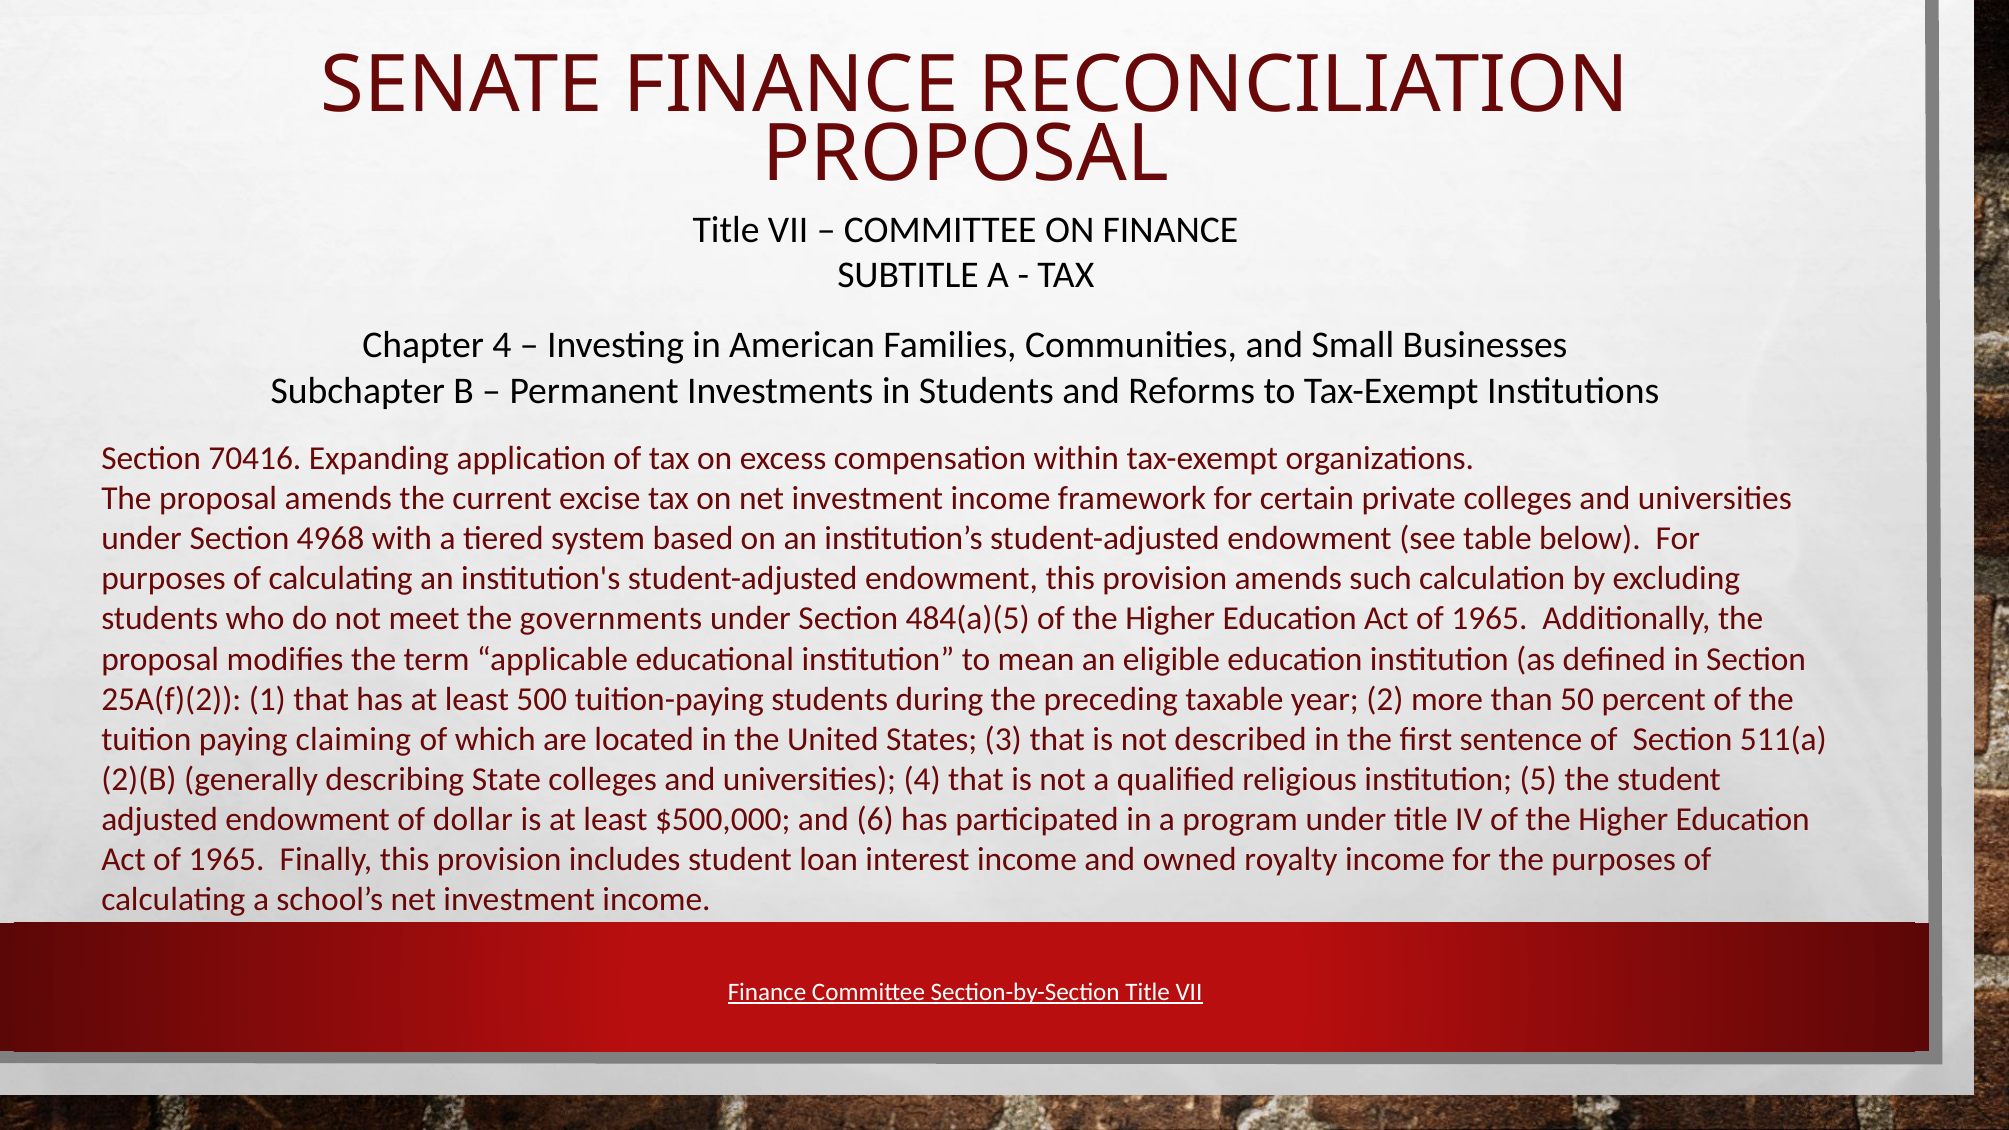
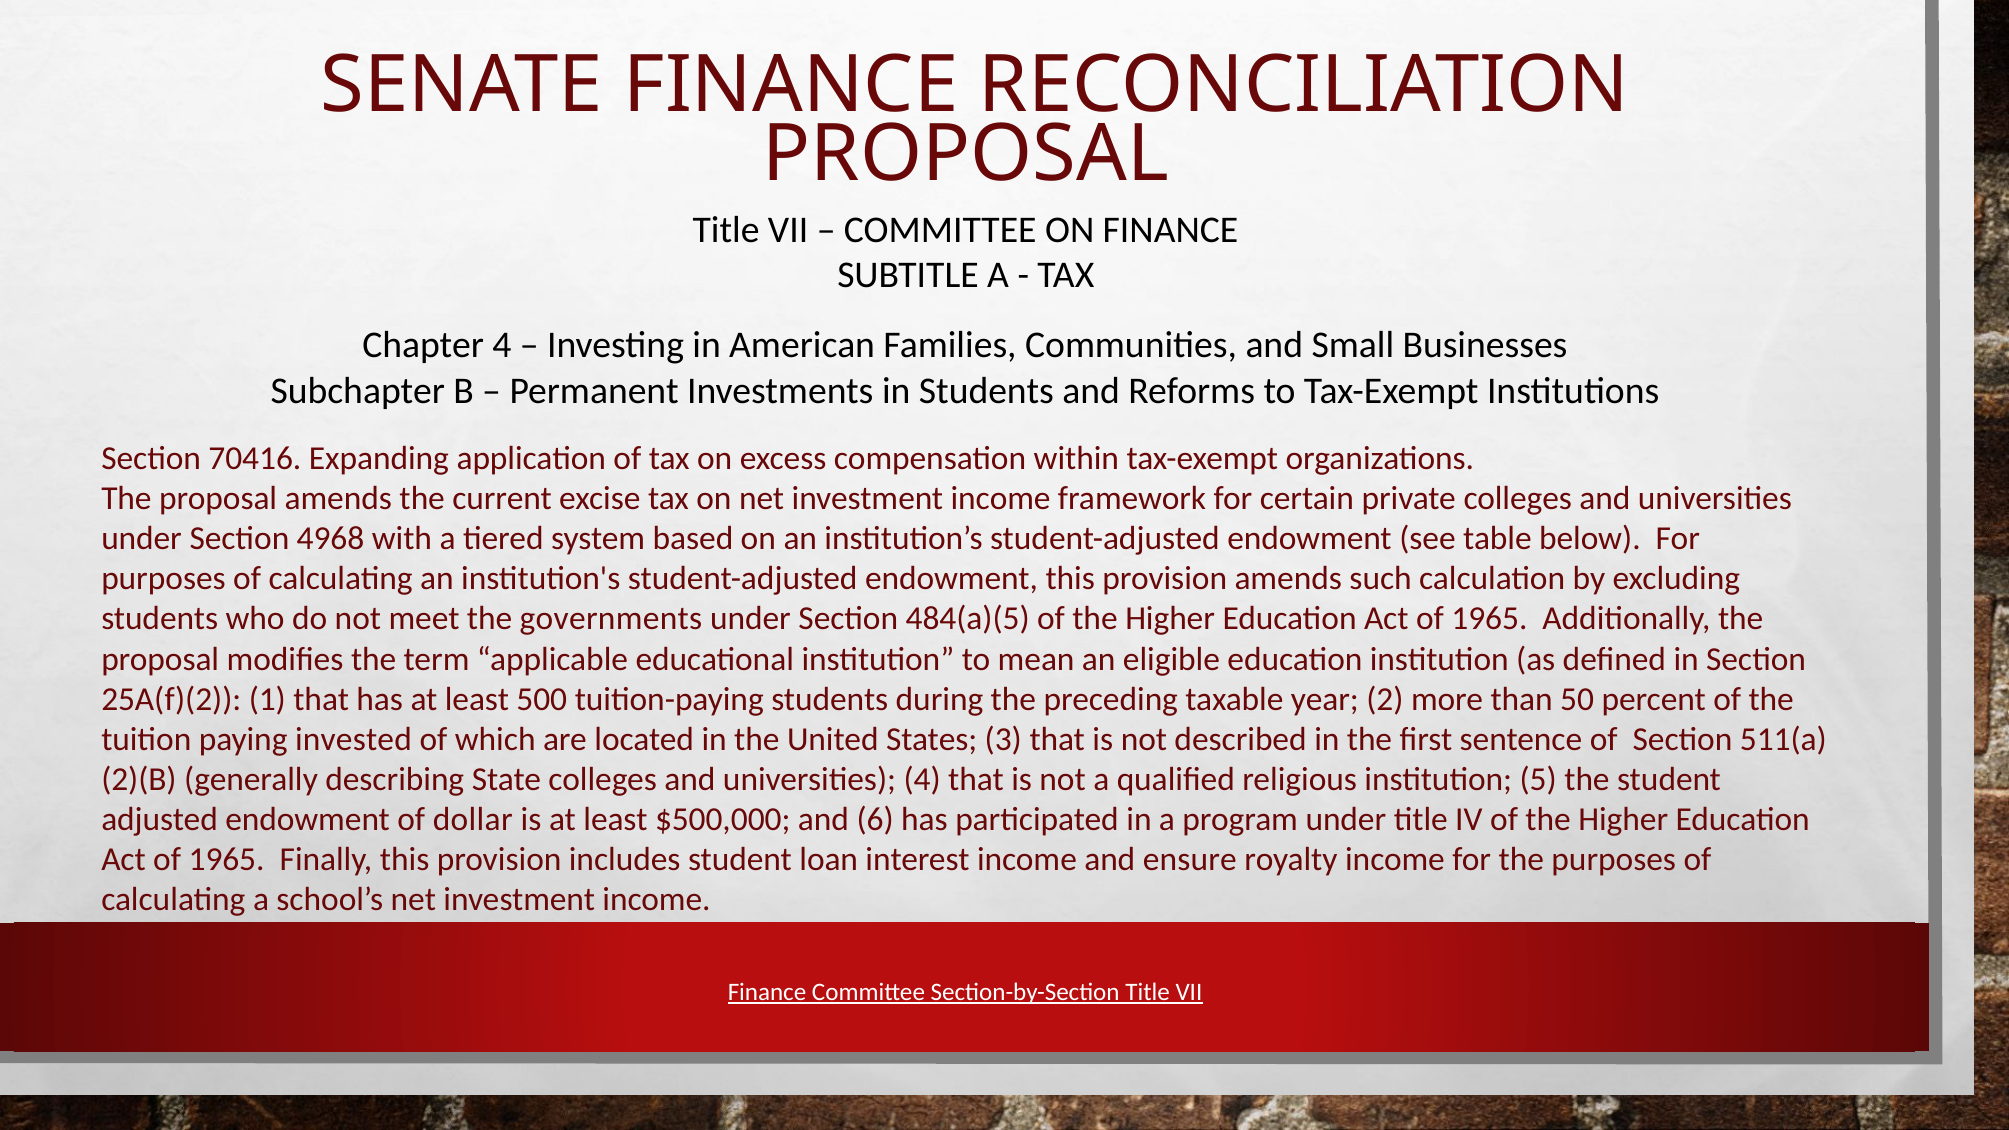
claiming: claiming -> invested (353, 739)
owned: owned -> ensure (1190, 860)
